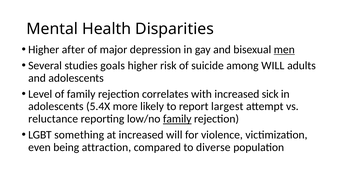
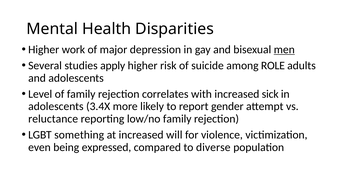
after: after -> work (73, 50)
goals: goals -> apply (113, 66)
among WILL: WILL -> ROLE (273, 66)
5.4X: 5.4X -> 3.4X (98, 106)
largest: largest -> gender (227, 106)
family underline: present -> none (177, 119)
attraction: attraction -> expressed (107, 147)
